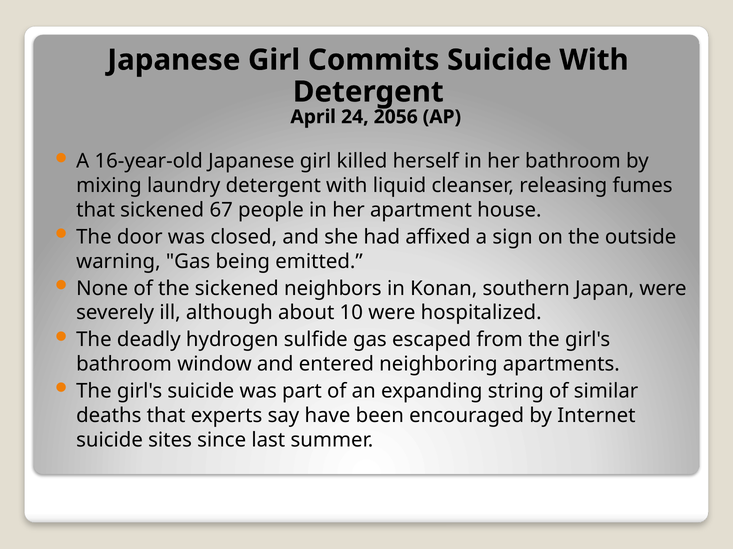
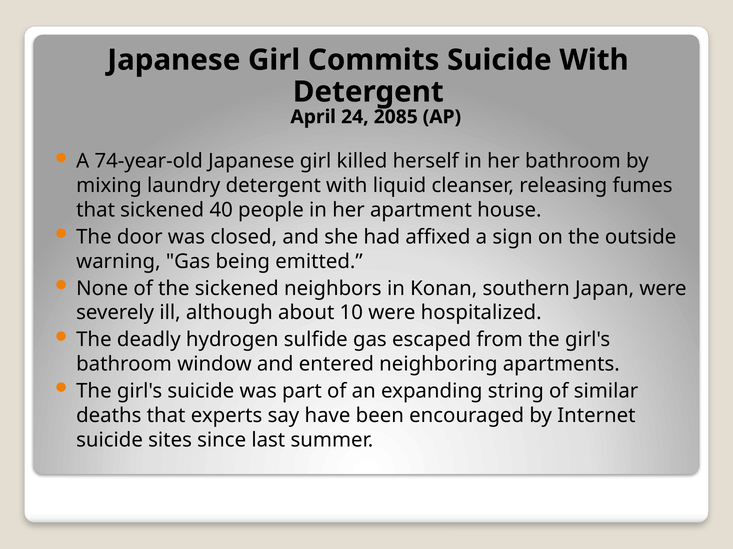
2056: 2056 -> 2085 (396, 117)
16-year-old: 16-year-old -> 74-year-old (149, 161)
67: 67 -> 40 (221, 210)
